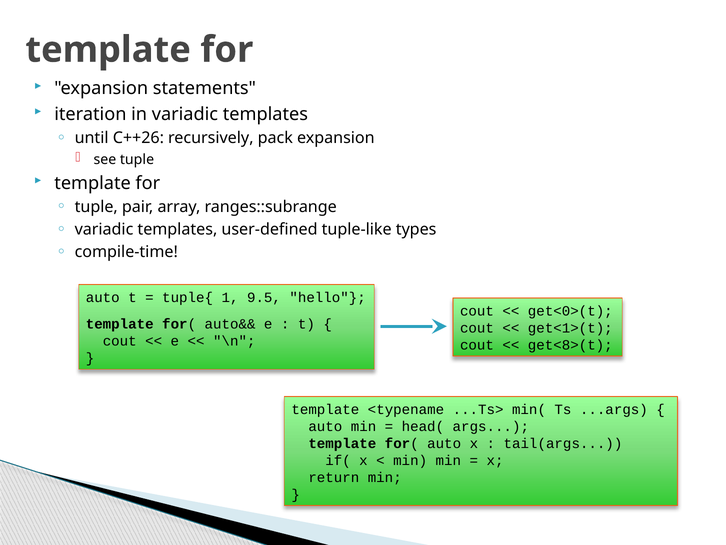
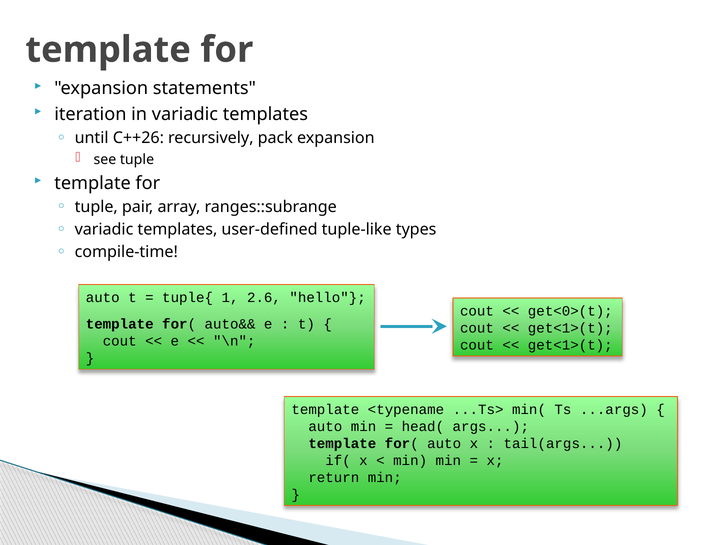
9.5: 9.5 -> 2.6 (264, 297)
get<8>(t: get<8>(t -> get<1>(t (570, 345)
